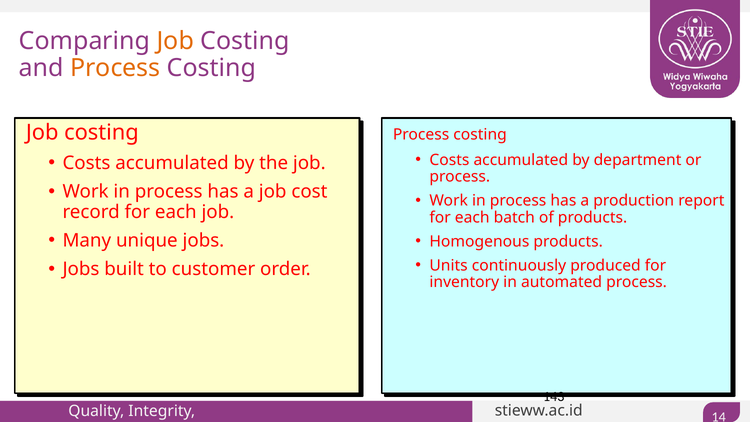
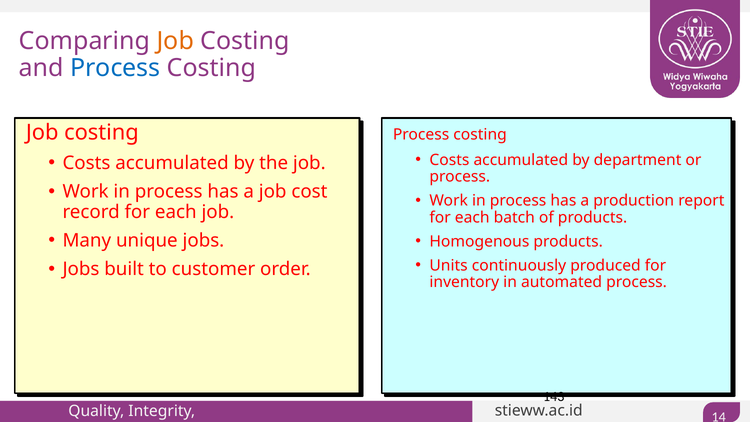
Process colour: orange -> blue (115, 68)
